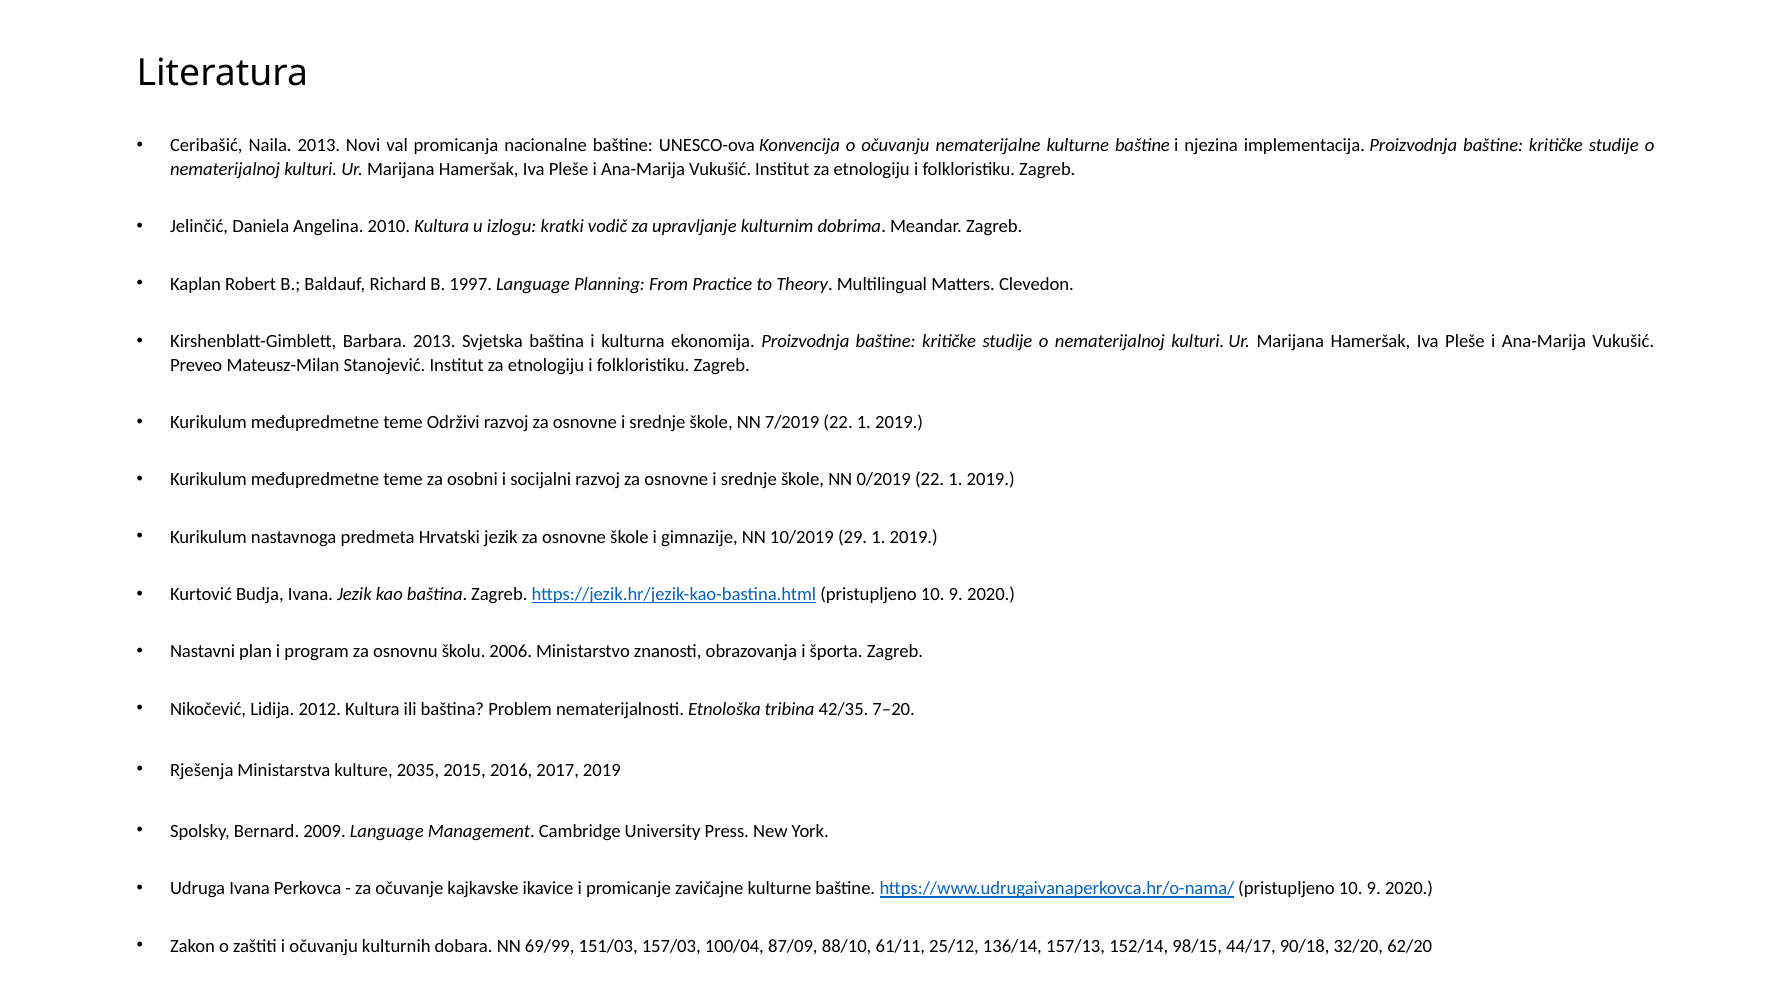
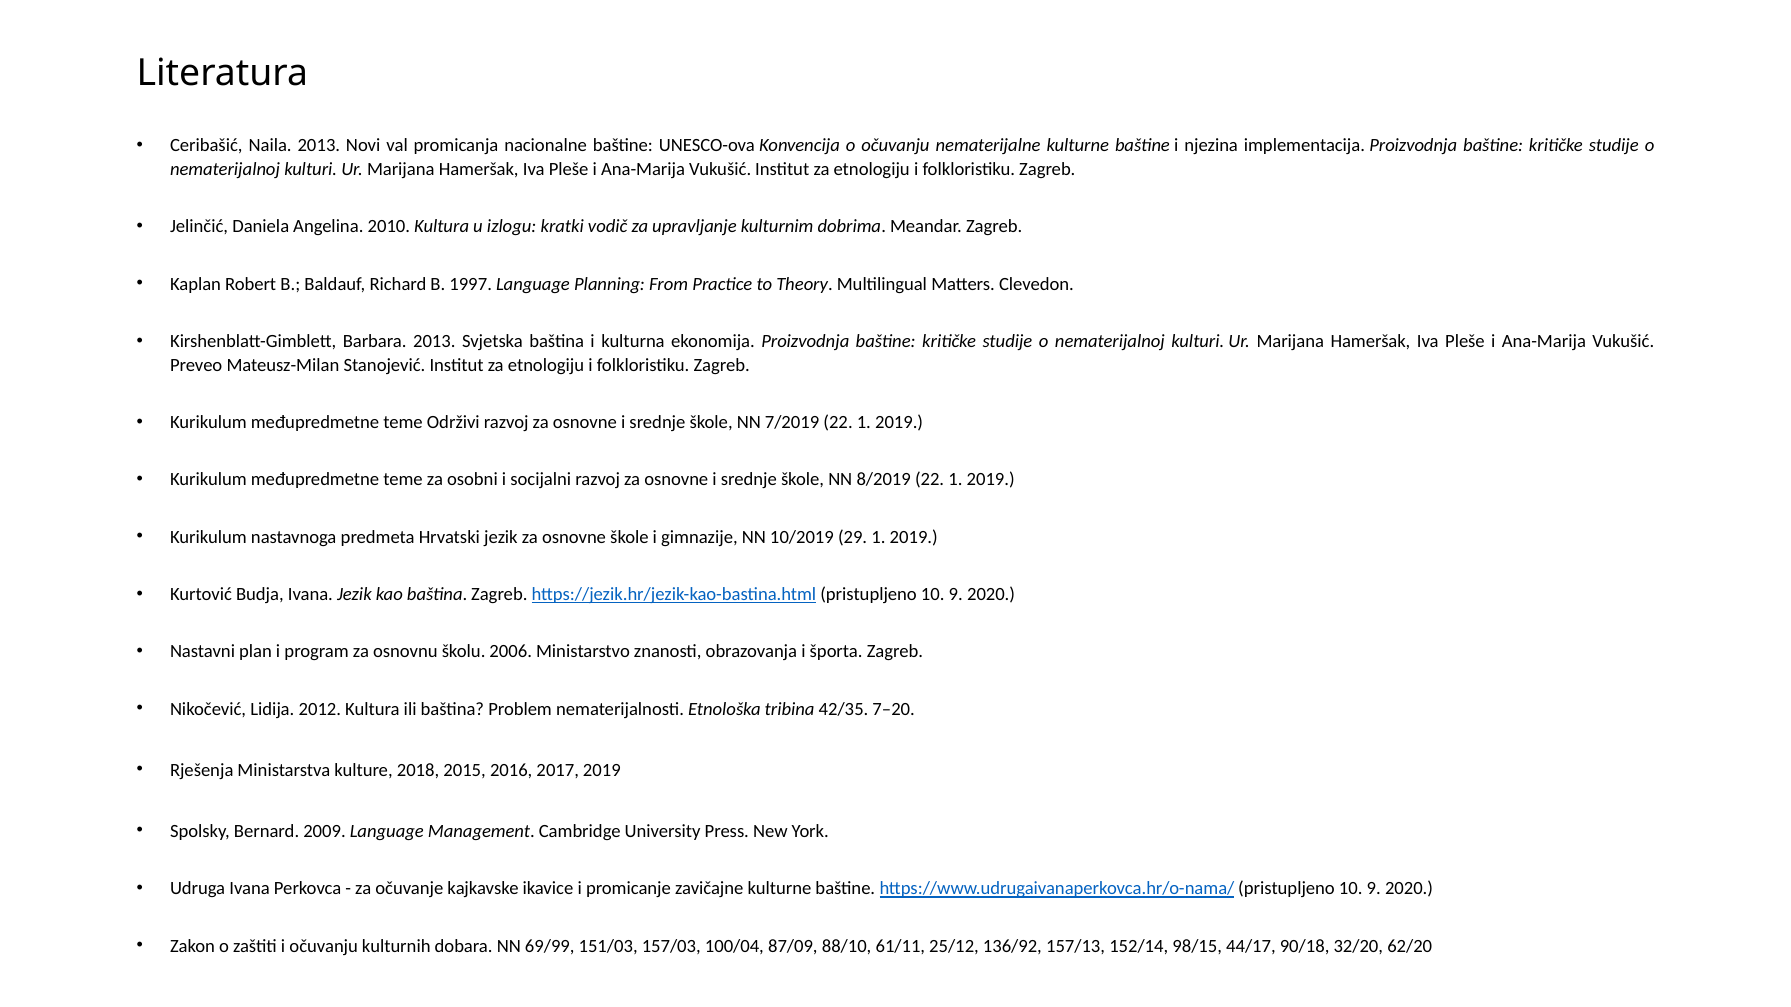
0/2019: 0/2019 -> 8/2019 (884, 480)
2035: 2035 -> 2018 (418, 770)
136/14: 136/14 -> 136/92 (1012, 946)
